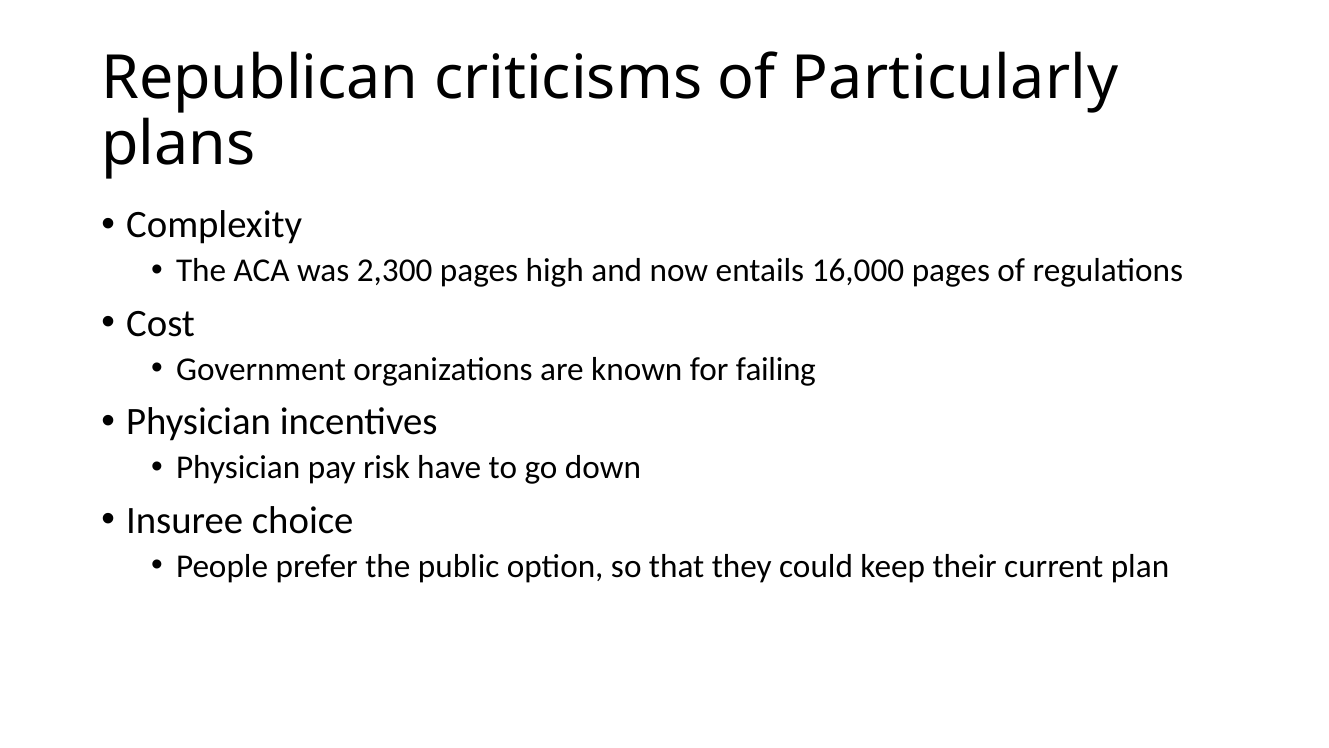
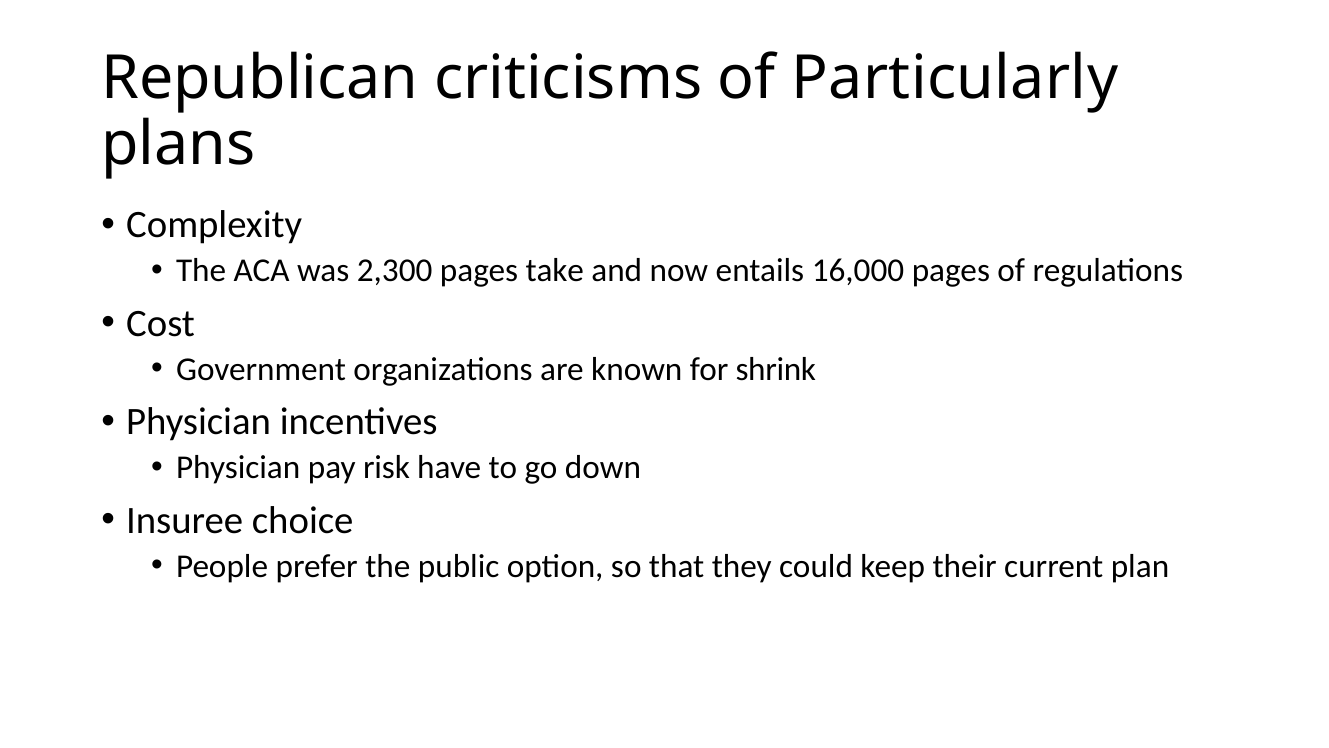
high: high -> take (555, 271)
failing: failing -> shrink (776, 369)
